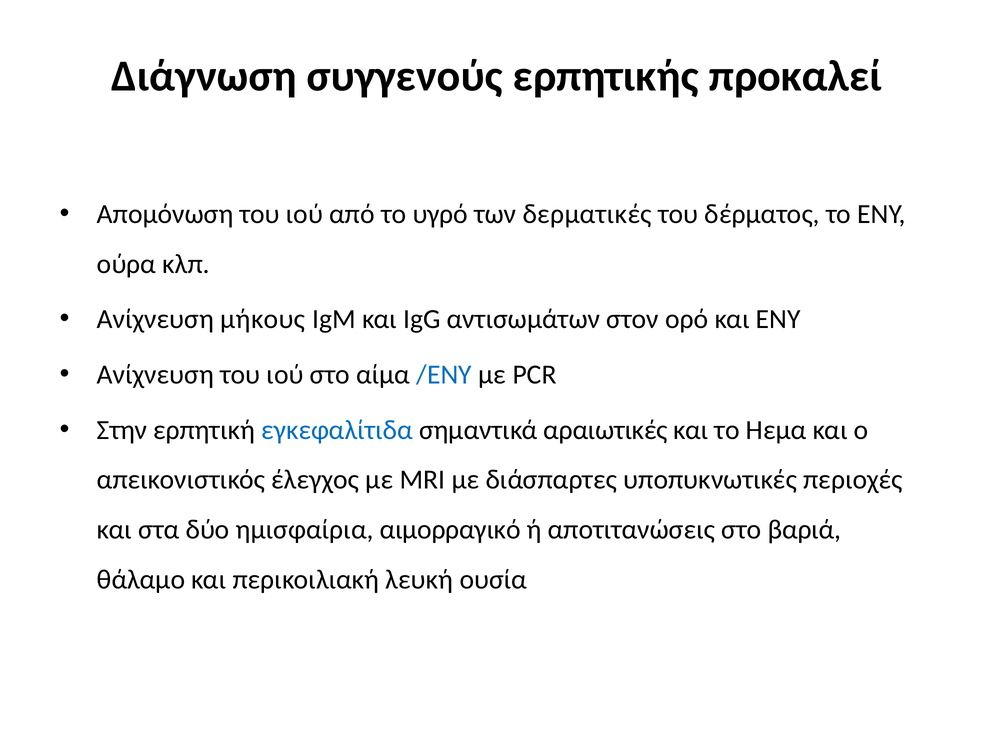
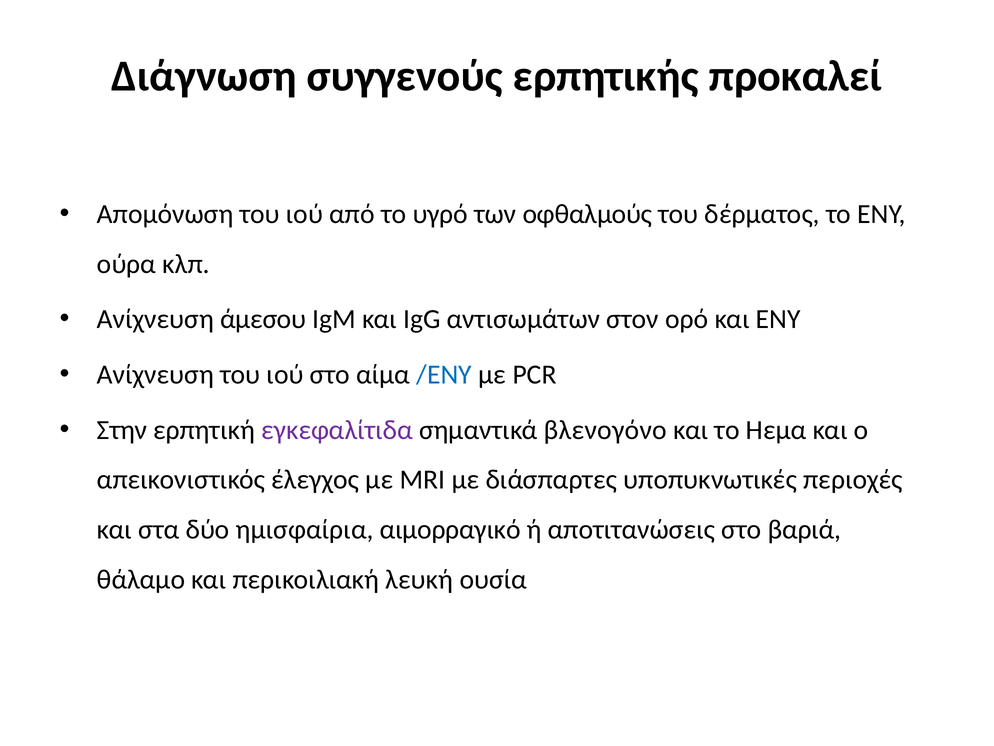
δερματικές: δερματικές -> οφθαλμούς (587, 214)
μήκους: μήκους -> άμεσου (263, 319)
εγκεφαλίτιδα colour: blue -> purple (337, 430)
αραιωτικές: αραιωτικές -> βλενογόνο (605, 430)
